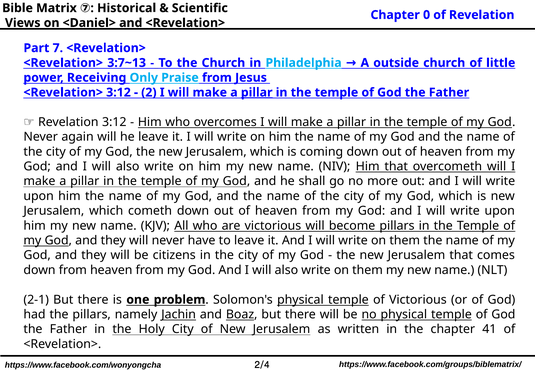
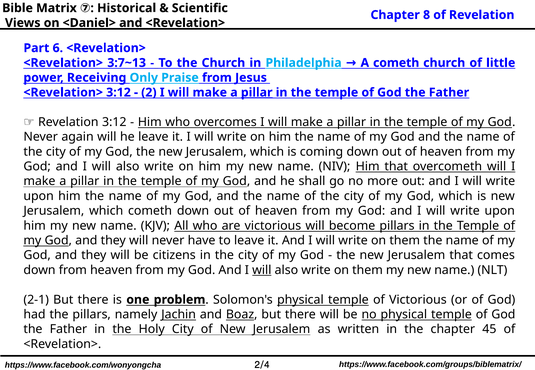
0: 0 -> 8 (427, 15)
7: 7 -> 6 (58, 48)
A outside: outside -> cometh (396, 63)
will underline: none -> present (262, 270)
41: 41 -> 45 (489, 330)
